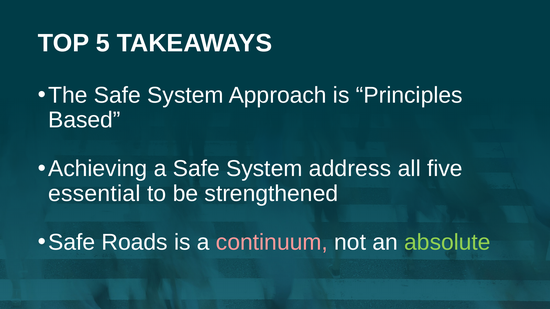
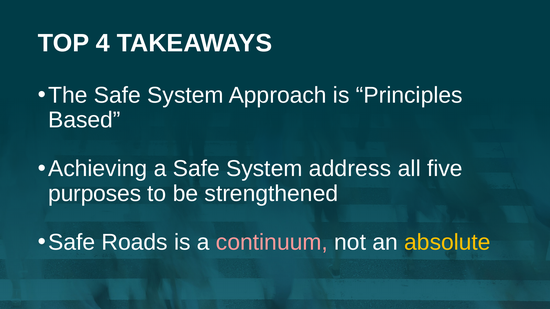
5: 5 -> 4 (103, 43)
essential: essential -> purposes (95, 194)
absolute colour: light green -> yellow (447, 243)
